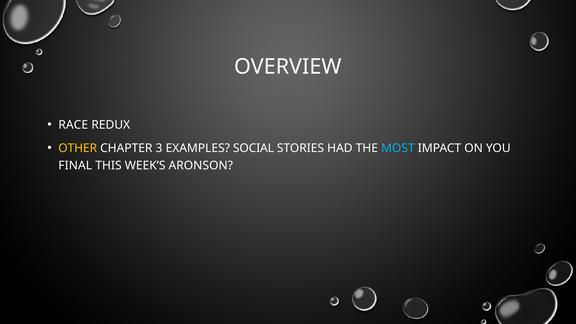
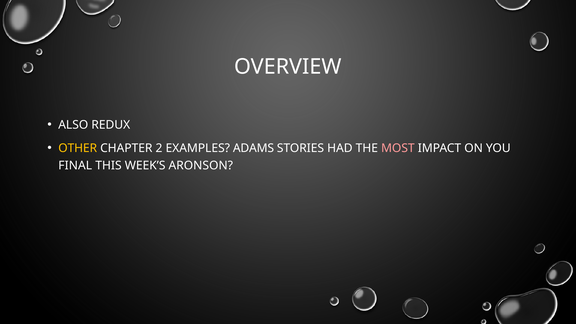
RACE: RACE -> ALSO (73, 125)
3: 3 -> 2 (159, 148)
SOCIAL: SOCIAL -> ADAMS (253, 148)
MOST colour: light blue -> pink (398, 148)
